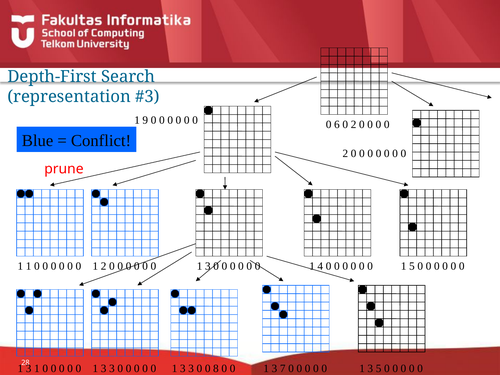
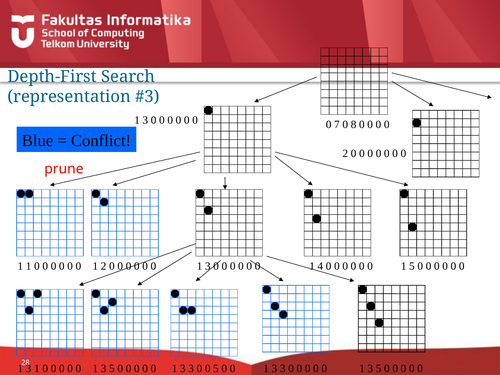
9: 9 -> 3 (145, 120)
6: 6 -> 7 (337, 124)
2: 2 -> 8 (354, 124)
3: 3 -> 5 (112, 369)
0 8: 8 -> 5 (216, 369)
7: 7 -> 3 (283, 369)
